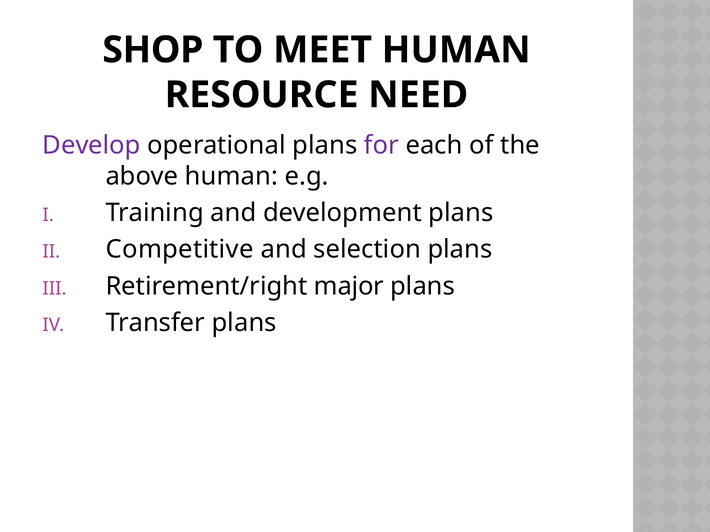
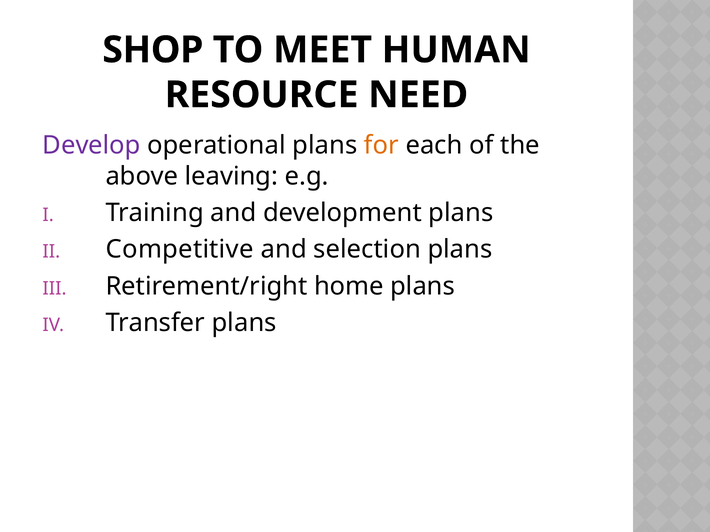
for colour: purple -> orange (381, 146)
above human: human -> leaving (231, 176)
major: major -> home (349, 286)
